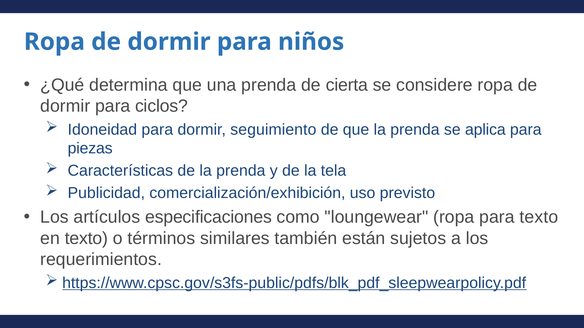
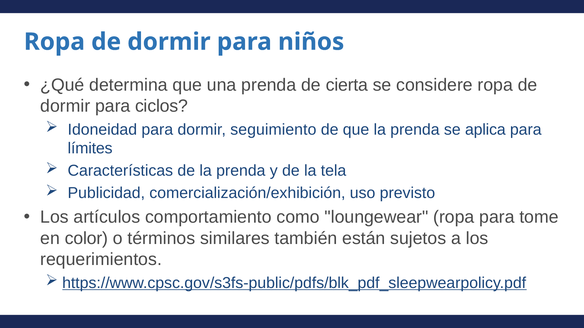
piezas: piezas -> límites (90, 149)
especificaciones: especificaciones -> comportamiento (208, 218)
para texto: texto -> tome (539, 218)
en texto: texto -> color (86, 239)
